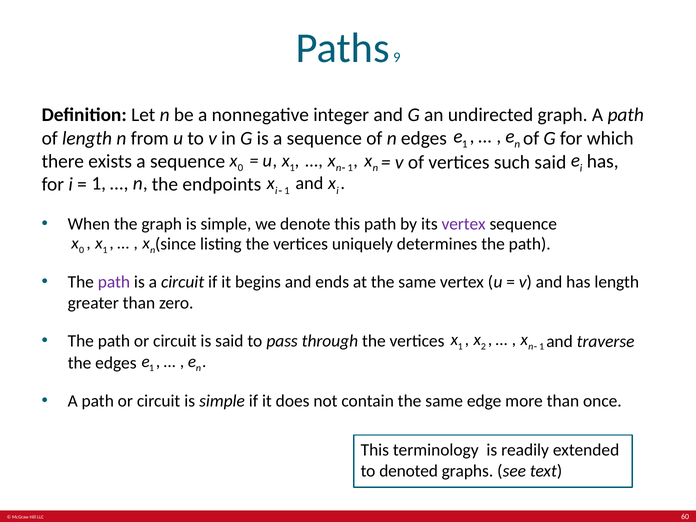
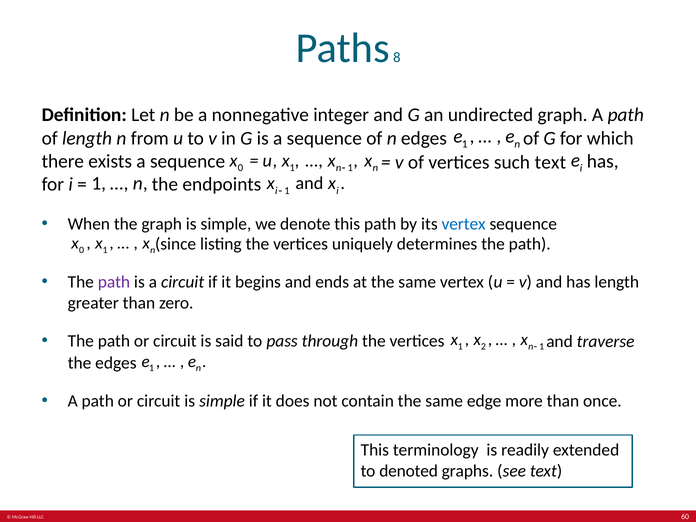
9: 9 -> 8 (397, 57)
such said: said -> text (550, 162)
vertex colour: purple -> blue (464, 224)
